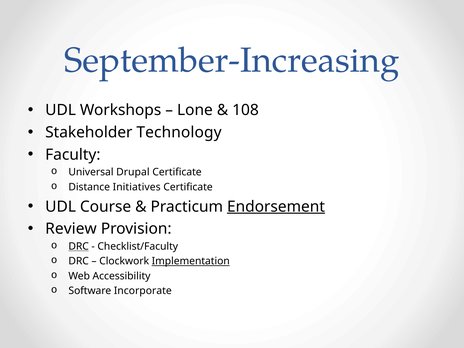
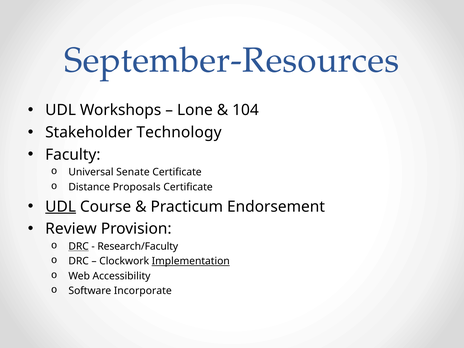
September-Increasing: September-Increasing -> September-Resources (232, 60)
108: 108 -> 104 (245, 110)
Drupal: Drupal -> Senate (133, 172)
Initiatives: Initiatives -> Proposals (137, 187)
UDL underline: none -> present (61, 207)
Endorsement underline: present -> none (276, 207)
Checklist/Faculty: Checklist/Faculty -> Research/Faculty (138, 246)
